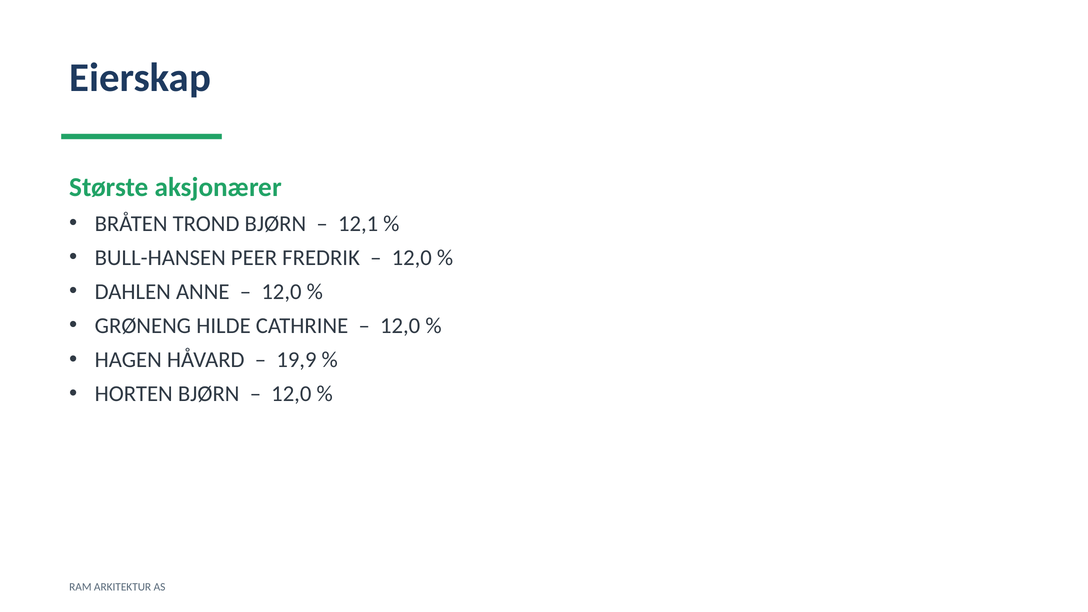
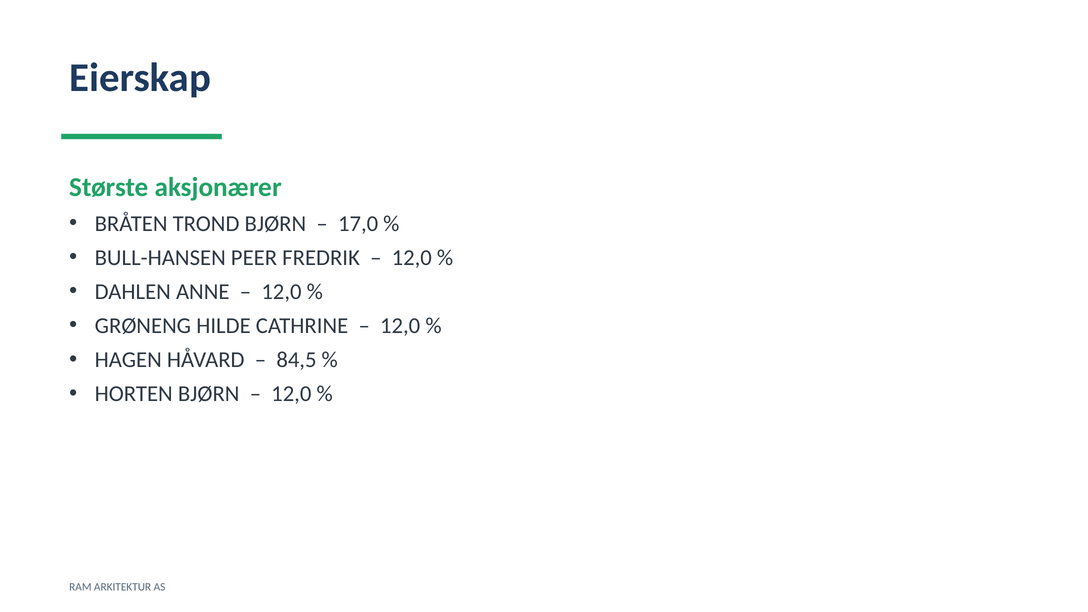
12,1: 12,1 -> 17,0 (358, 224)
19,9: 19,9 -> 84,5 (296, 360)
